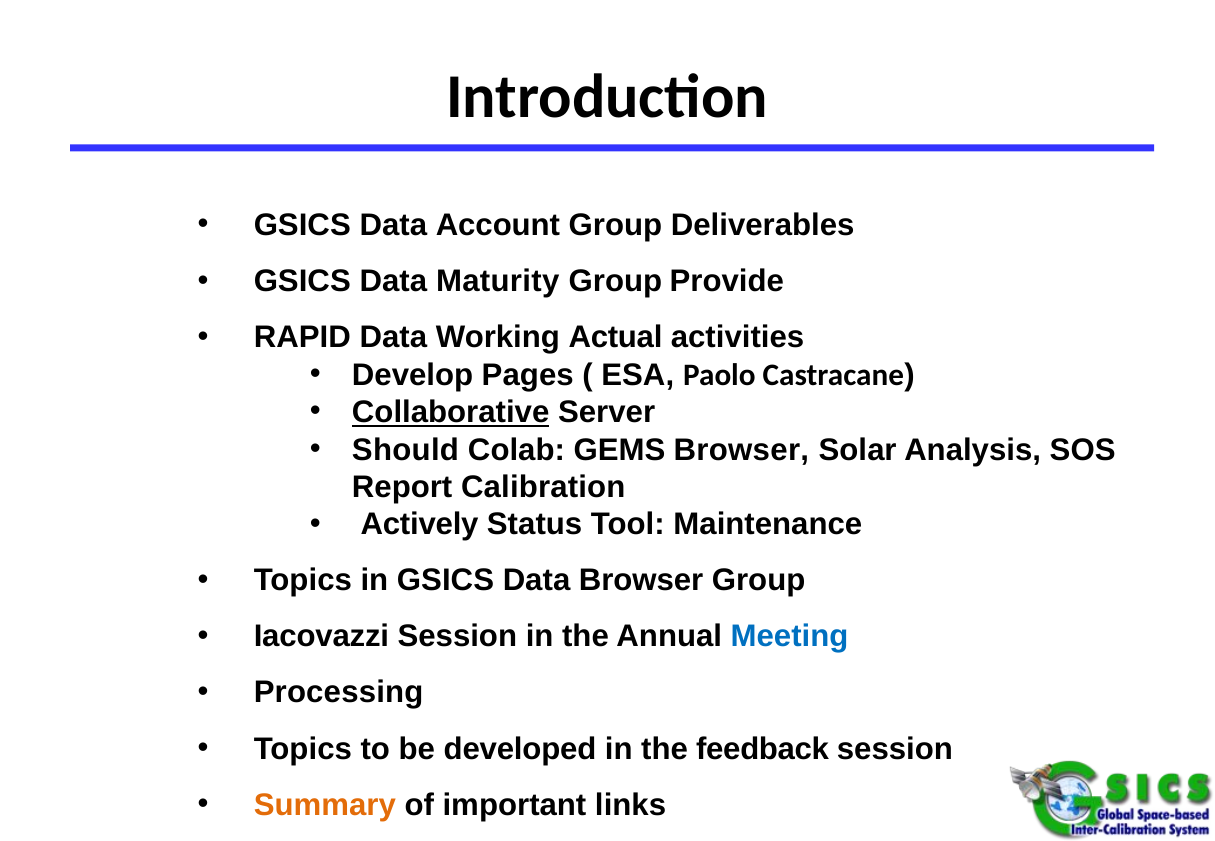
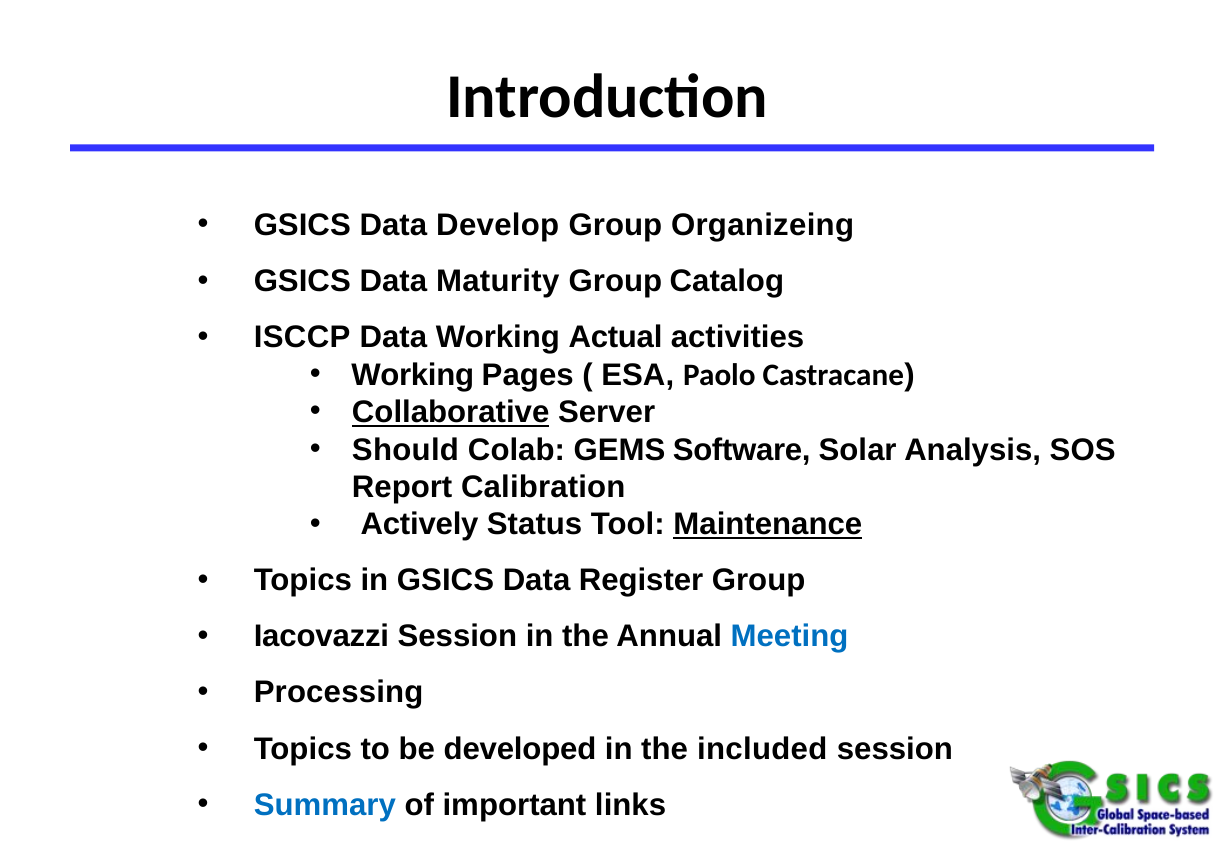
Account: Account -> Develop (498, 225)
Deliverables: Deliverables -> Organizeing (763, 225)
Provide: Provide -> Catalog (727, 282)
RAPID: RAPID -> ISCCP (302, 338)
Develop: Develop -> Working (413, 375)
GEMS Browser: Browser -> Software (742, 450)
Maintenance underline: none -> present (768, 525)
Data Browser: Browser -> Register (641, 581)
feedback: feedback -> included (762, 749)
Summary colour: orange -> blue (325, 805)
